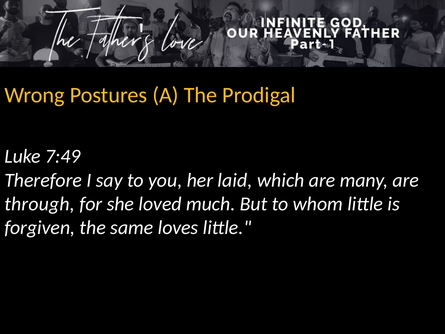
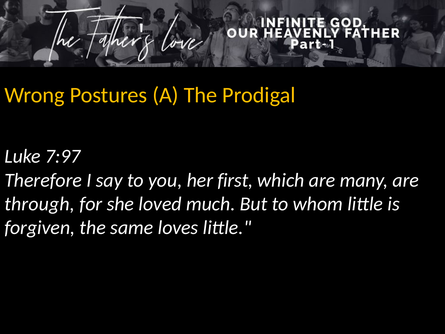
7:49: 7:49 -> 7:97 (63, 156)
laid: laid -> first (235, 180)
